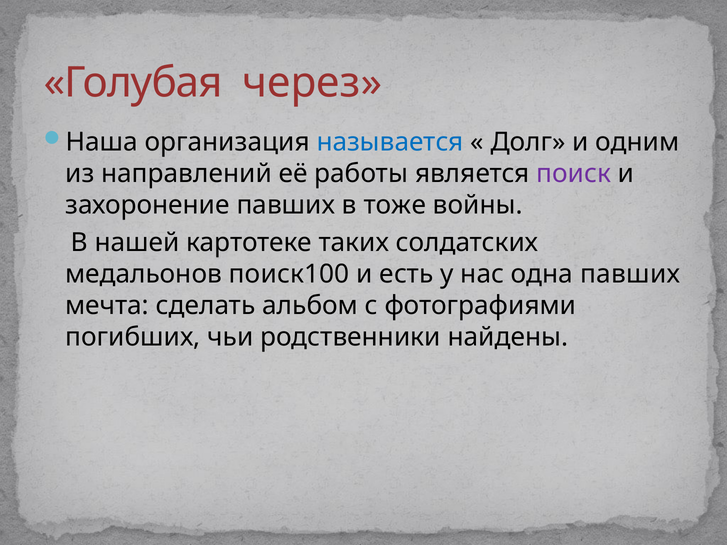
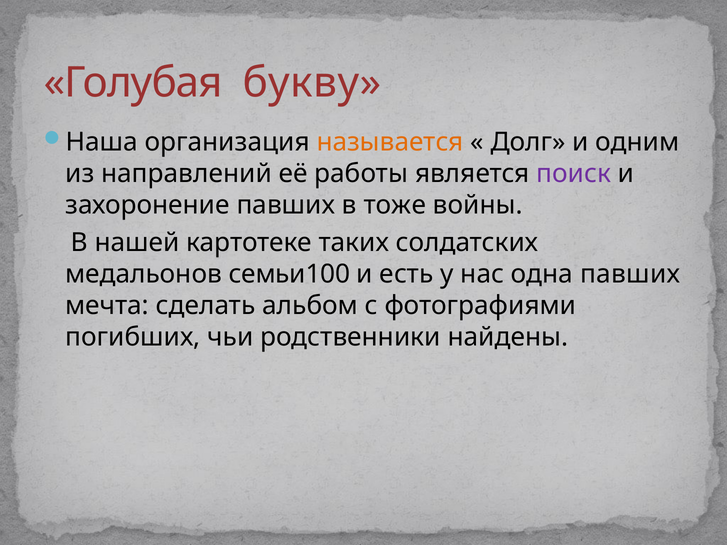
через: через -> букву (312, 83)
называется colour: blue -> orange (390, 142)
поиск100: поиск100 -> семьи100 (289, 274)
